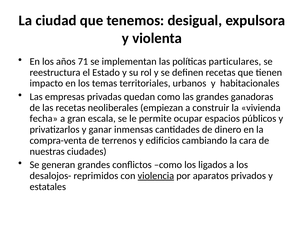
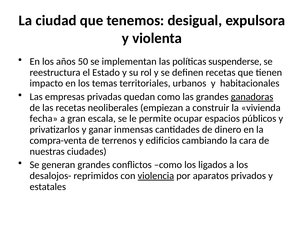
71: 71 -> 50 (83, 62)
particulares: particulares -> suspenderse (235, 62)
ganadoras underline: none -> present (252, 97)
